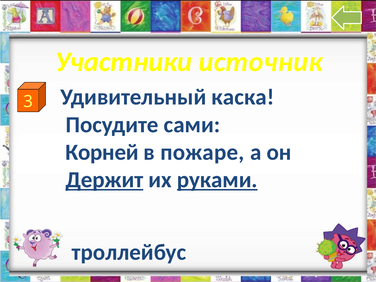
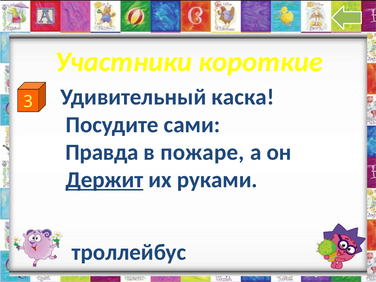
источник: источник -> короткие (261, 62)
Корней: Корней -> Правда (102, 152)
руками underline: present -> none (217, 180)
